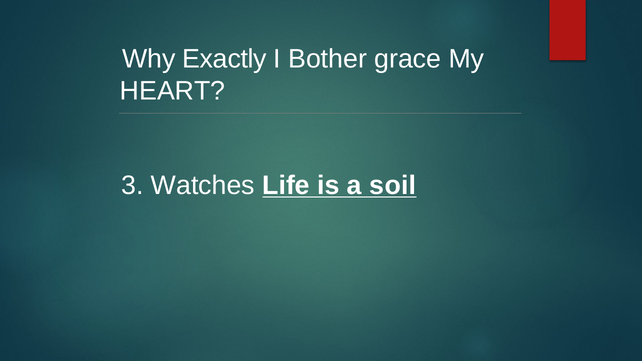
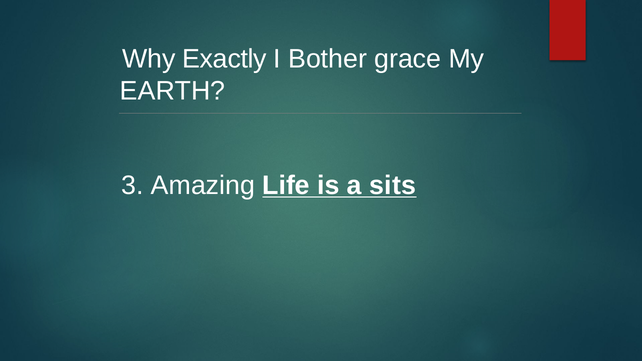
HEART: HEART -> EARTH (173, 91)
Watches: Watches -> Amazing (203, 185)
soil: soil -> sits (393, 185)
